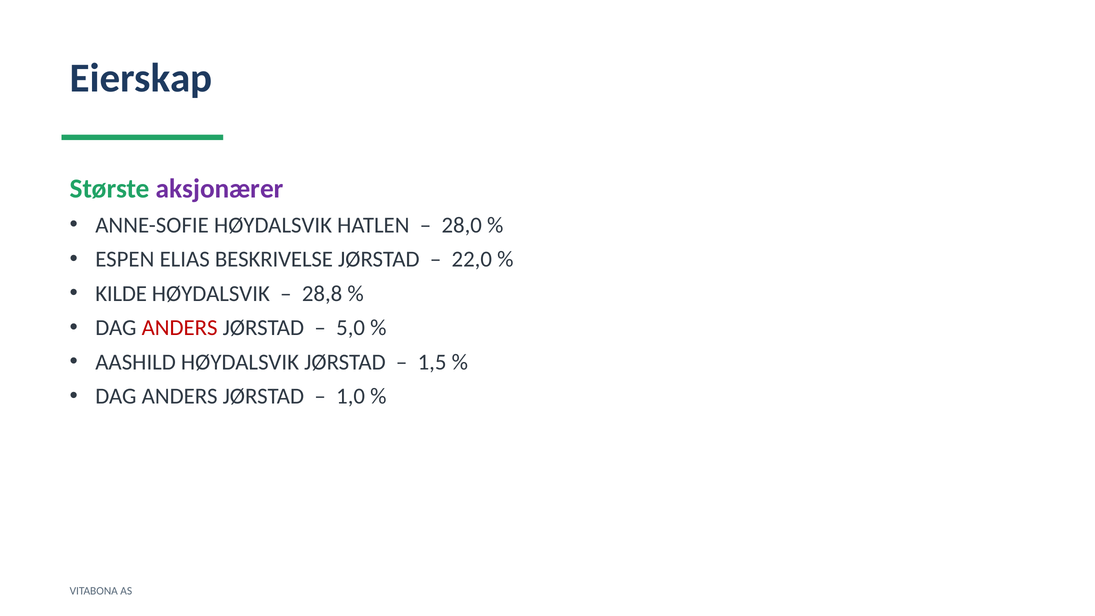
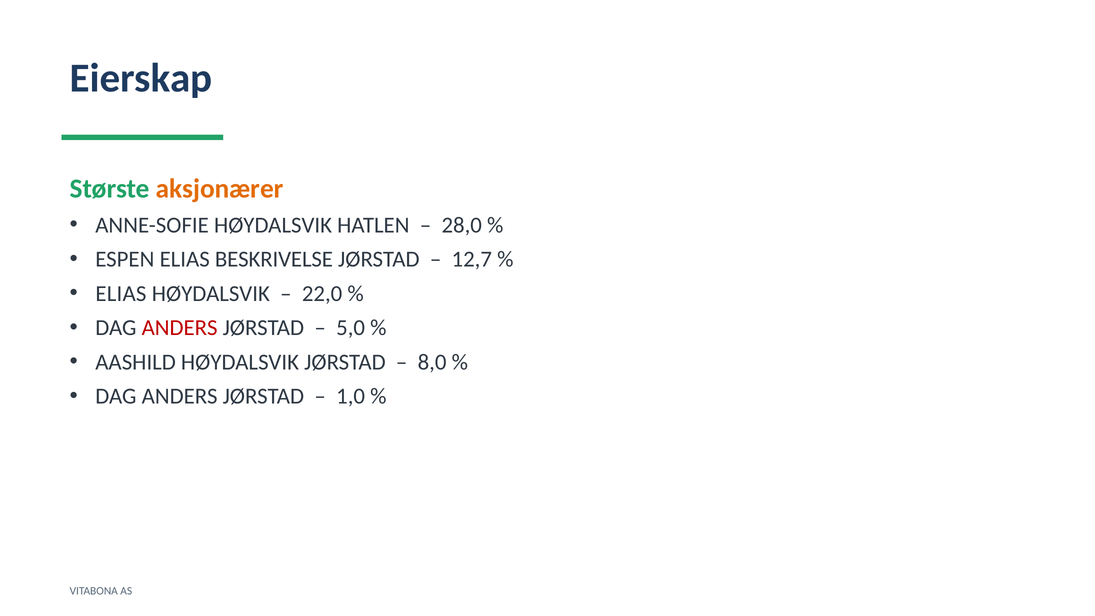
aksjonærer colour: purple -> orange (220, 189)
22,0: 22,0 -> 12,7 (472, 259)
KILDE: KILDE -> ELIAS (121, 294)
28,8: 28,8 -> 22,0 (322, 294)
1,5: 1,5 -> 8,0 (432, 362)
